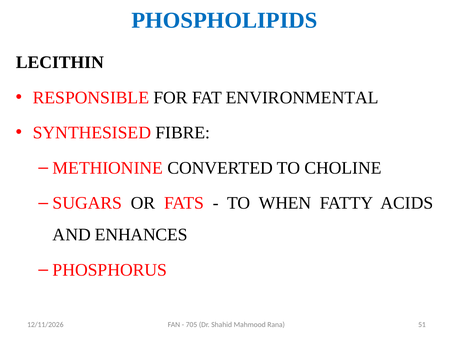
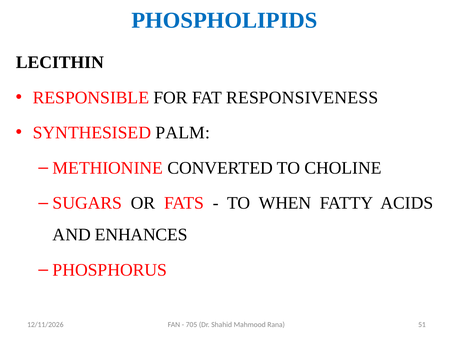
ENVIRONMENTAL: ENVIRONMENTAL -> RESPONSIVENESS (302, 98)
FIBRE: FIBRE -> PALM (183, 133)
